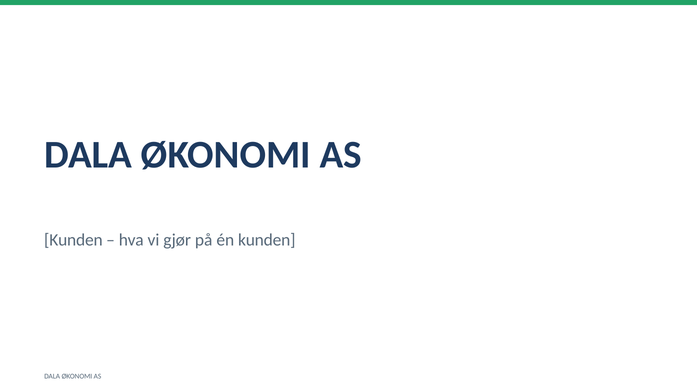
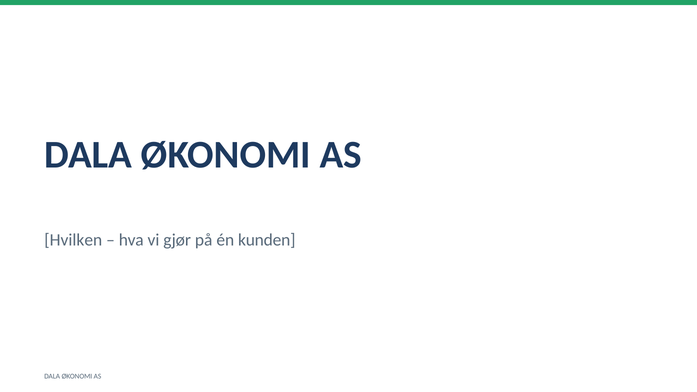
Kunden: Kunden -> Hvilken (73, 240)
